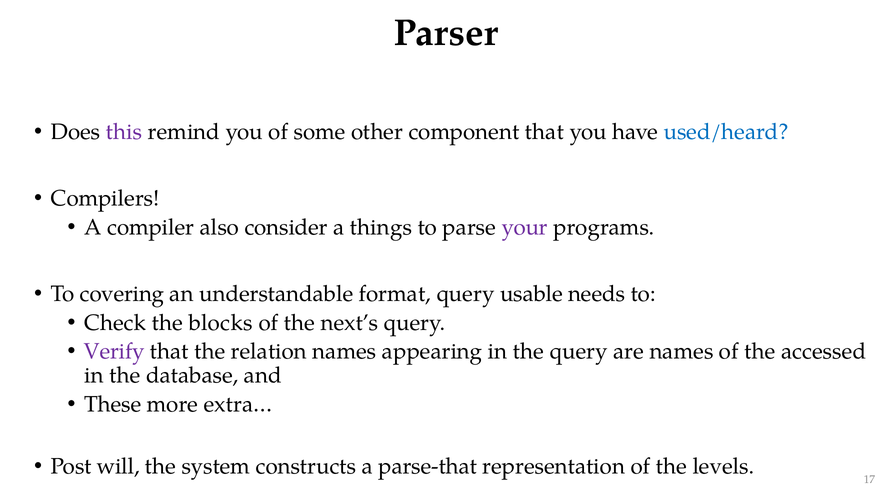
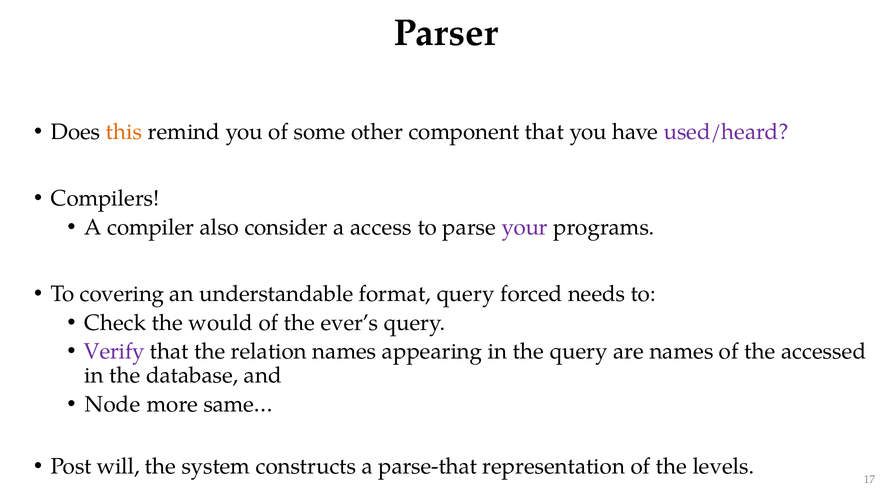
this colour: purple -> orange (124, 132)
used/heard colour: blue -> purple (726, 132)
things: things -> access (381, 227)
usable: usable -> forced (531, 294)
blocks: blocks -> would (221, 322)
next’s: next’s -> ever’s (349, 322)
These: These -> Node (113, 404)
extra…: extra… -> same… (238, 404)
